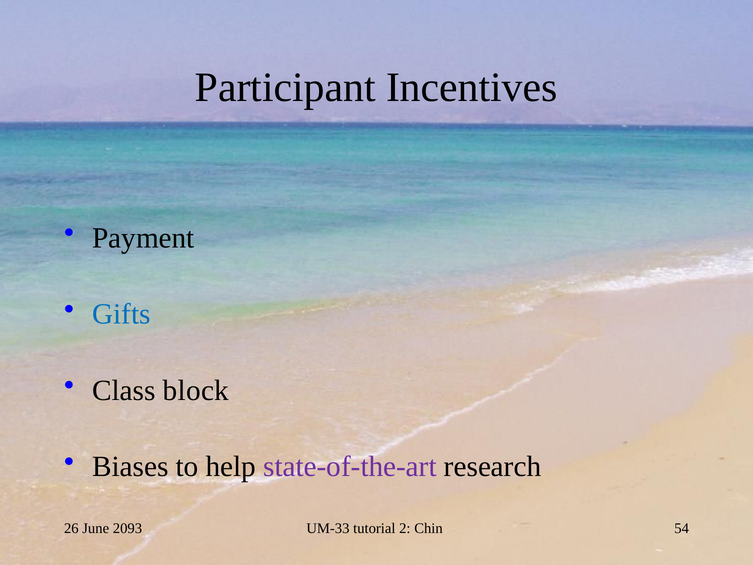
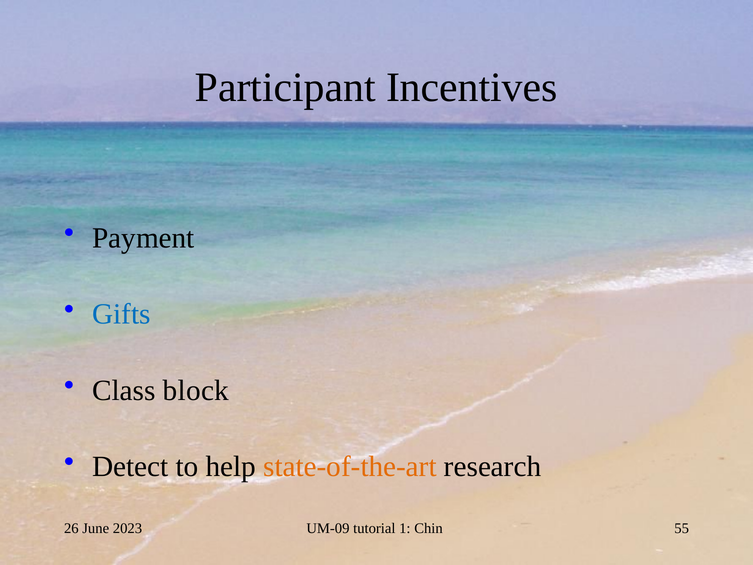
Biases: Biases -> Detect (130, 466)
state-of-the-art colour: purple -> orange (350, 466)
2093: 2093 -> 2023 (127, 528)
UM-33: UM-33 -> UM-09 (328, 528)
2: 2 -> 1 (405, 528)
54: 54 -> 55 (682, 528)
